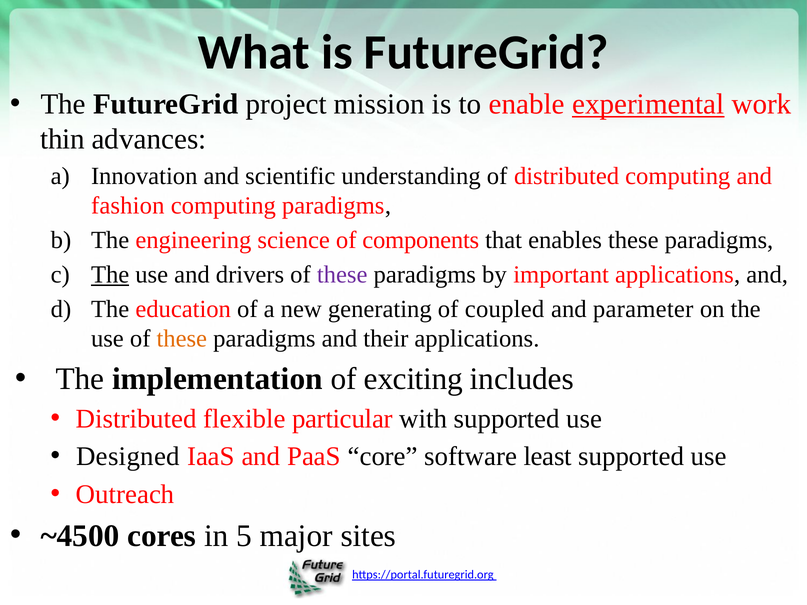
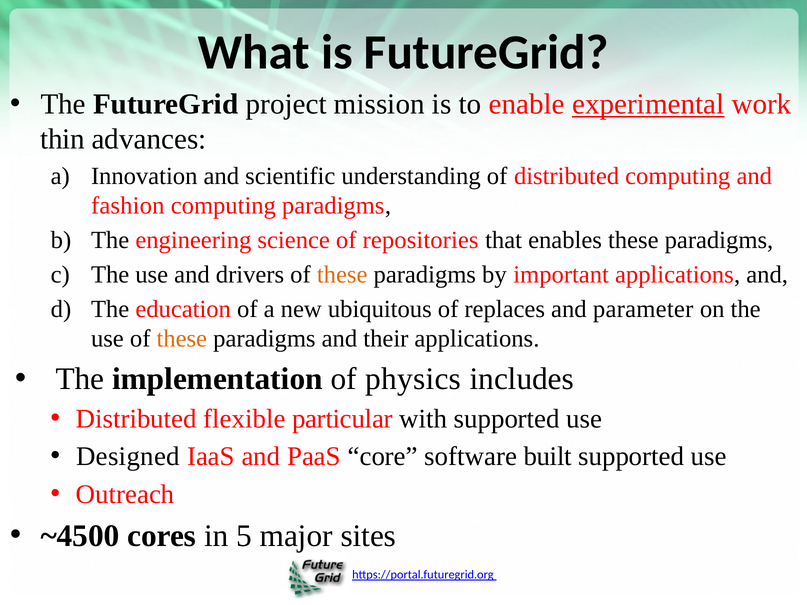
components: components -> repositories (421, 240)
The underline: present -> none (110, 275)
these colour: purple -> orange (342, 275)
generating: generating -> ubiquitous (380, 309)
coupled: coupled -> replaces (505, 309)
exciting: exciting -> physics (413, 379)
least: least -> built (548, 457)
